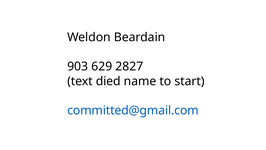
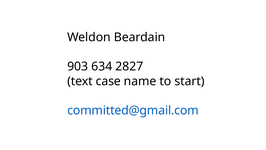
629: 629 -> 634 (102, 66)
died: died -> case (108, 81)
